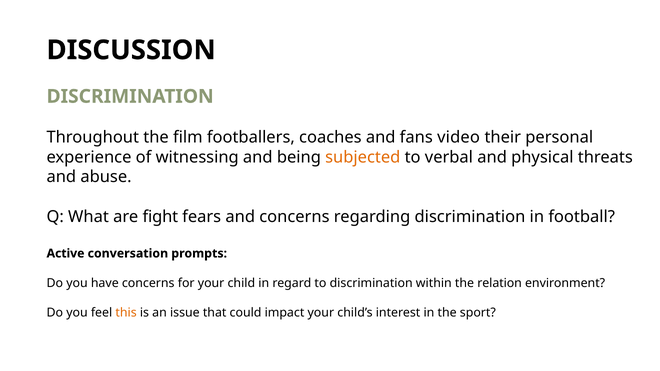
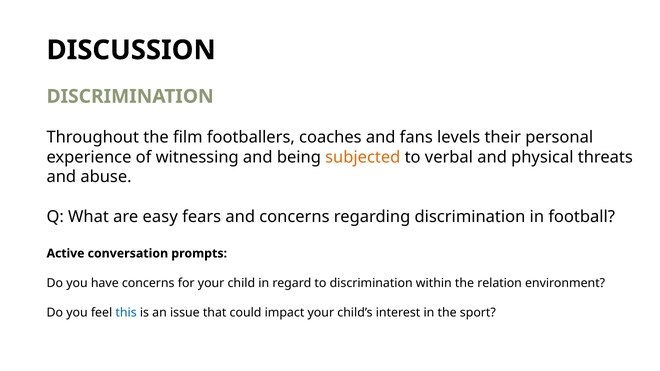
video: video -> levels (459, 138)
fight: fight -> easy (160, 217)
this colour: orange -> blue (126, 313)
